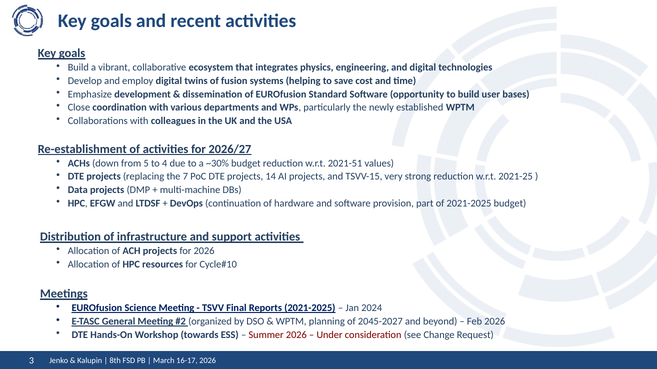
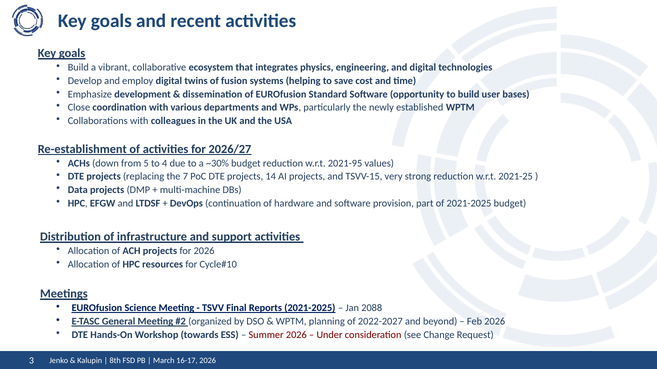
2021-51: 2021-51 -> 2021-95 (345, 164)
2024: 2024 -> 2088 (372, 308)
2045-2027: 2045-2027 -> 2022-2027 (380, 322)
